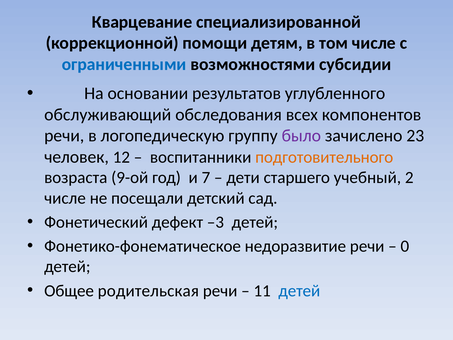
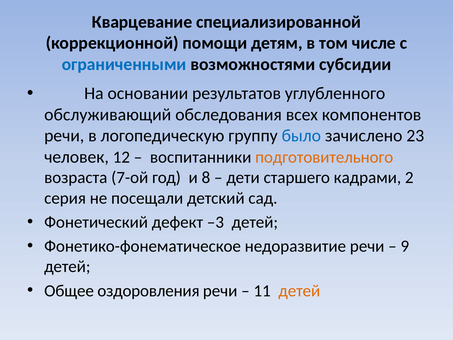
было colour: purple -> blue (301, 136)
9-ой: 9-ой -> 7-ой (130, 178)
7: 7 -> 8 (206, 178)
учебный: учебный -> кадрами (367, 178)
числе: числе -> серия (65, 198)
0: 0 -> 9 (405, 246)
родительская: родительская -> оздоровления (148, 291)
детей colour: blue -> orange (299, 291)
